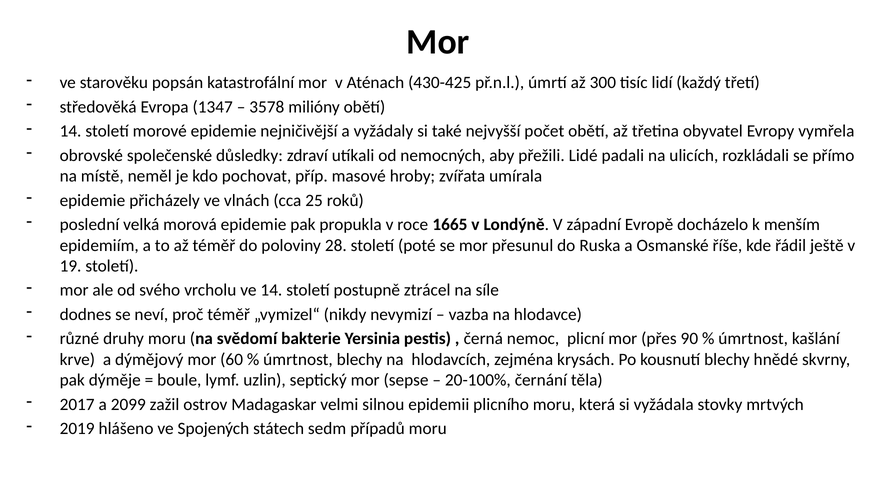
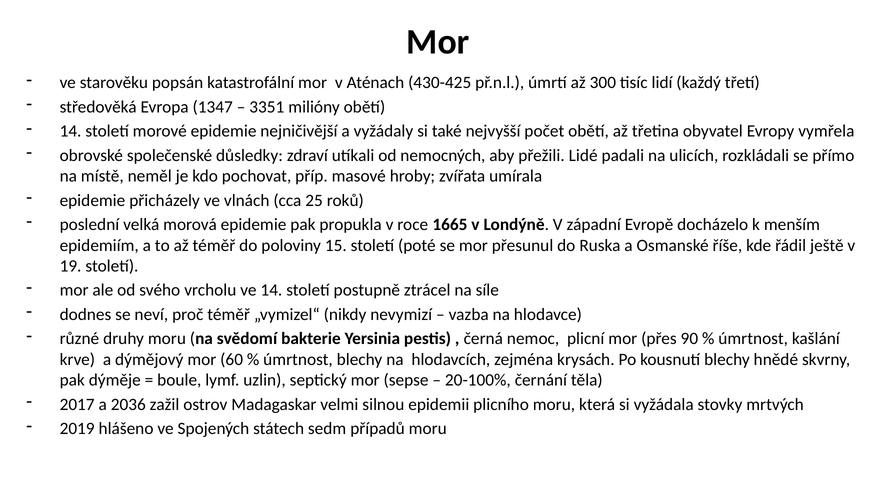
3578: 3578 -> 3351 (267, 107)
28: 28 -> 15 (336, 245)
2099: 2099 -> 2036 (128, 404)
